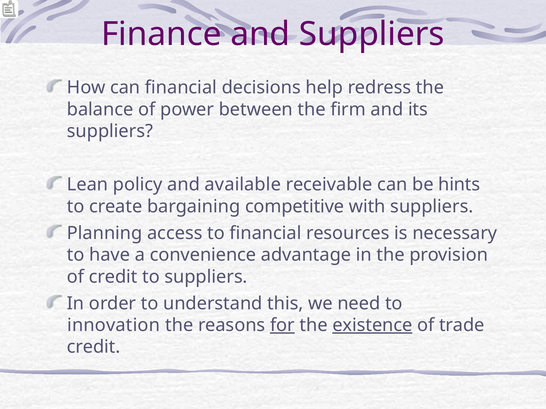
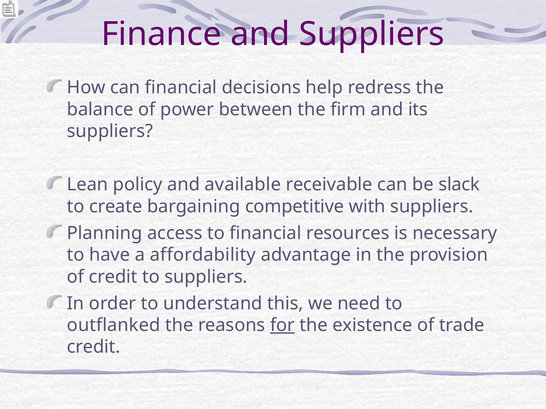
hints: hints -> slack (459, 185)
convenience: convenience -> affordability (203, 255)
innovation: innovation -> outflanked (114, 326)
existence underline: present -> none (372, 326)
